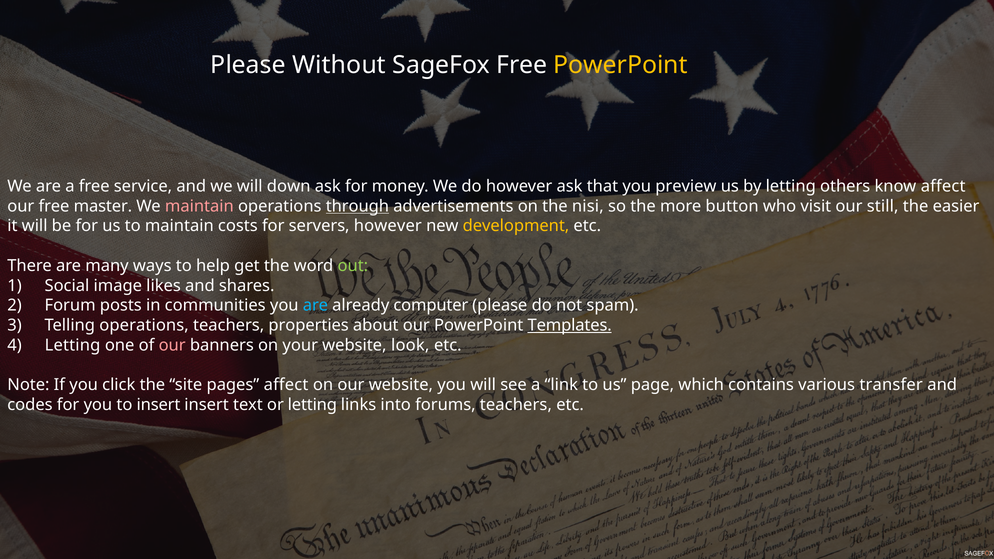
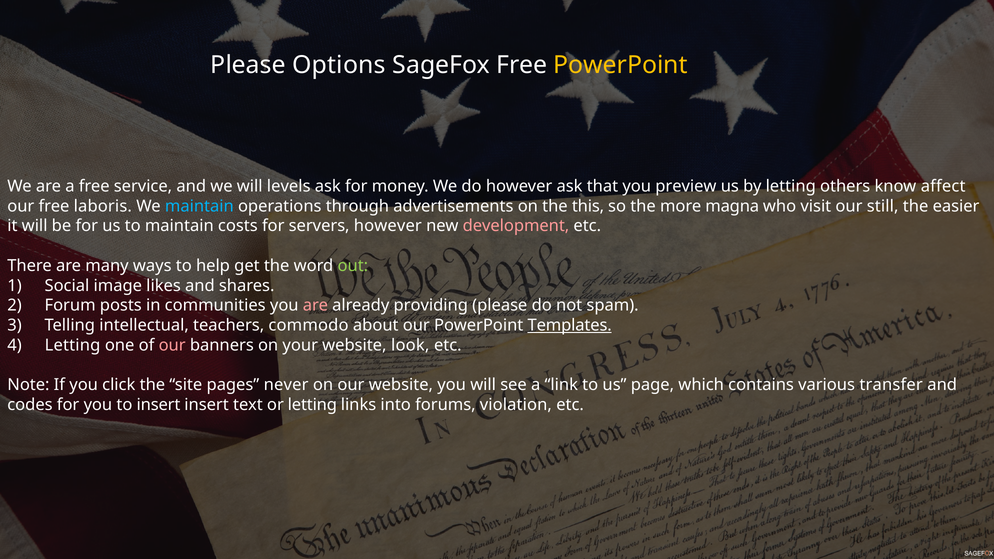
Without: Without -> Options (339, 65)
down: down -> levels (289, 186)
master: master -> laboris (103, 206)
maintain colour: pink -> light blue (199, 206)
through underline: present -> none (357, 206)
nisi: nisi -> this (588, 206)
button: button -> magna (732, 206)
development colour: yellow -> pink (516, 226)
are colour: light blue -> pink (315, 306)
computer: computer -> providing (431, 306)
Telling operations: operations -> intellectual (144, 325)
properties: properties -> commodo (309, 325)
pages affect: affect -> never (286, 385)
forums teachers: teachers -> violation (516, 405)
